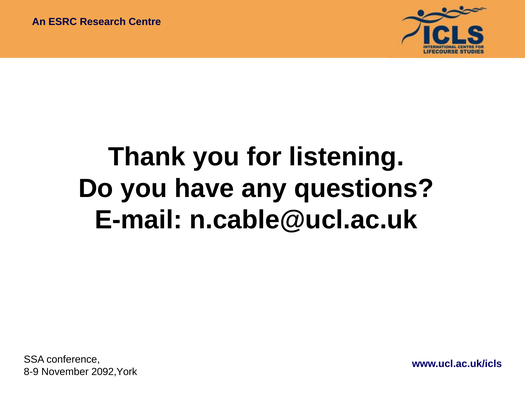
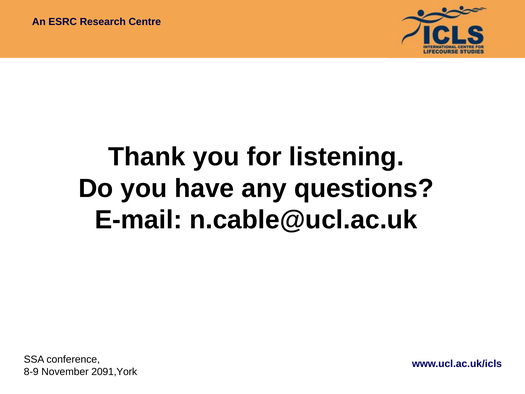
2092,York: 2092,York -> 2091,York (114, 372)
